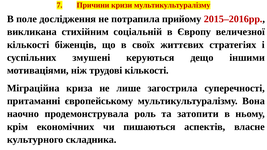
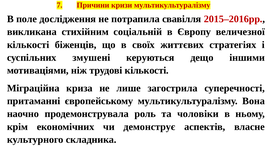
прийому: прийому -> свавілля (182, 19)
затопити: затопити -> чоловіки (198, 114)
пишаються: пишаються -> демонструє (149, 127)
